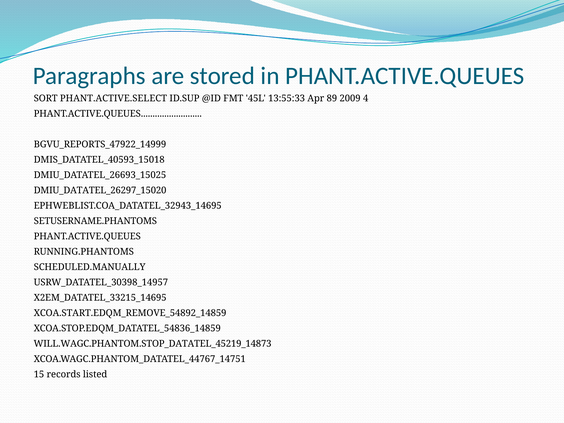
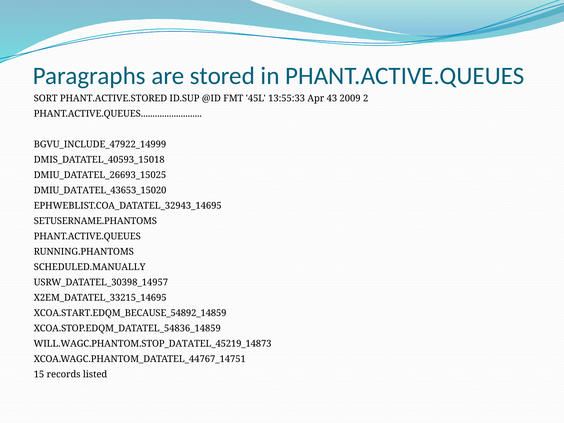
PHANT.ACTIVE.SELECT: PHANT.ACTIVE.SELECT -> PHANT.ACTIVE.STORED (114, 98)
89: 89 -> 43 (332, 98)
4: 4 -> 2 (366, 98)
BGVU_REPORTS_47922_14999: BGVU_REPORTS_47922_14999 -> BGVU_INCLUDE_47922_14999 (100, 144)
DMIU_DATATEL_26297_15020: DMIU_DATATEL_26297_15020 -> DMIU_DATATEL_43653_15020 (100, 190)
XCOA.START.EDQM_REMOVE_54892_14859: XCOA.START.EDQM_REMOVE_54892_14859 -> XCOA.START.EDQM_BECAUSE_54892_14859 (130, 313)
